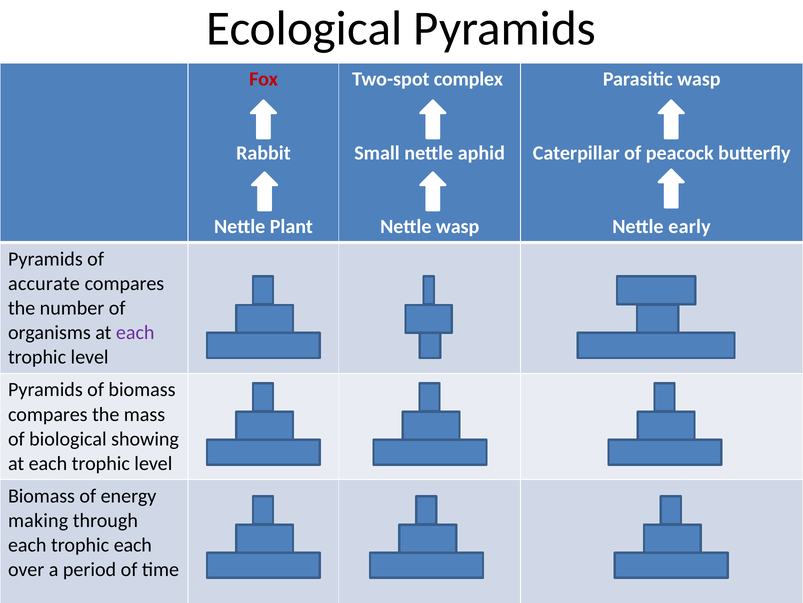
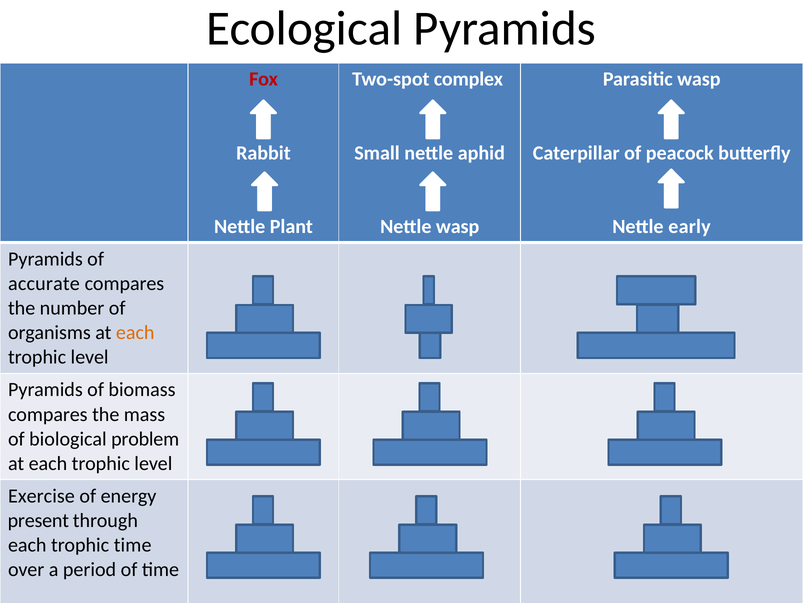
each colour: purple -> orange (135, 332)
showing: showing -> problem (145, 438)
Biomass: Biomass -> Exercise (41, 495)
making: making -> present (38, 520)
trophic each: each -> time (133, 544)
